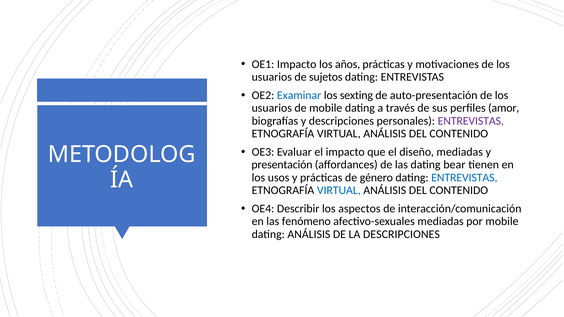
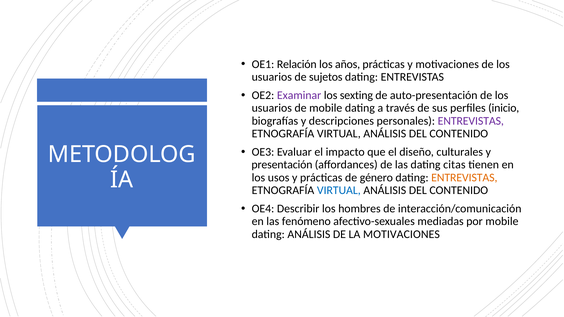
OE1 Impacto: Impacto -> Relación (297, 64)
Examinar colour: blue -> purple (299, 95)
amor: amor -> inicio (504, 108)
diseño mediadas: mediadas -> culturales (460, 152)
bear: bear -> citas (454, 165)
ENTREVISTAS colour: blue -> orange (464, 178)
aspectos: aspectos -> hombres (359, 209)
LA DESCRIPCIONES: DESCRIPCIONES -> MOTIVACIONES (401, 234)
